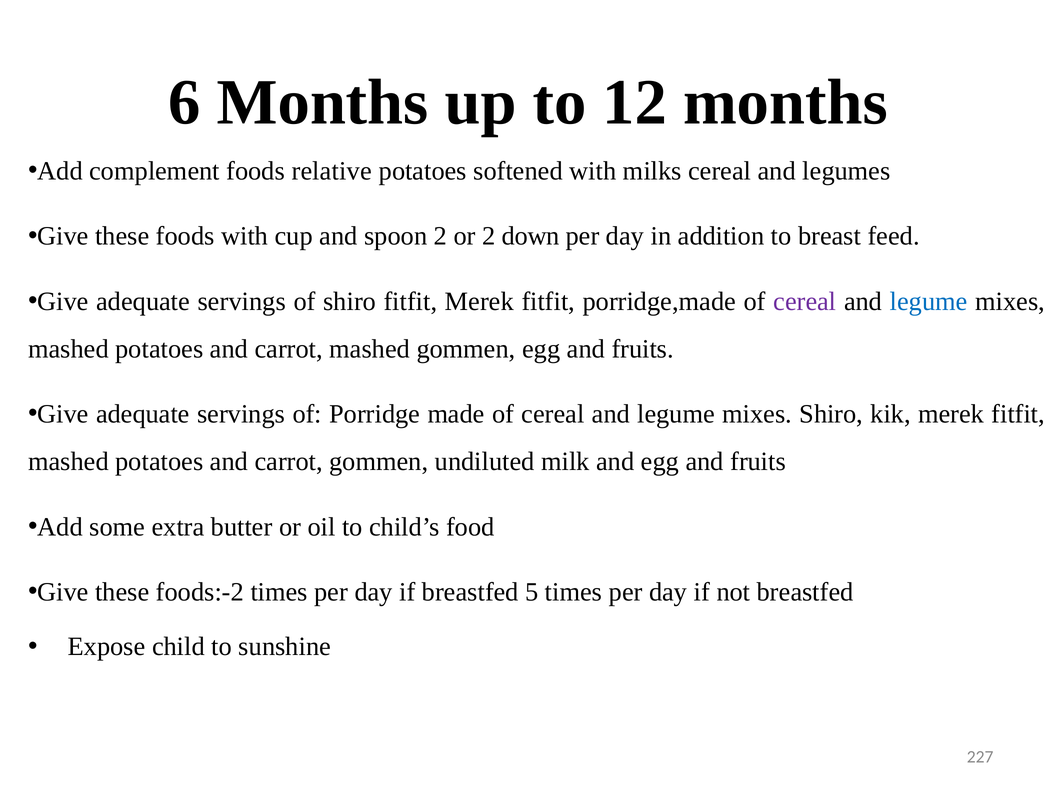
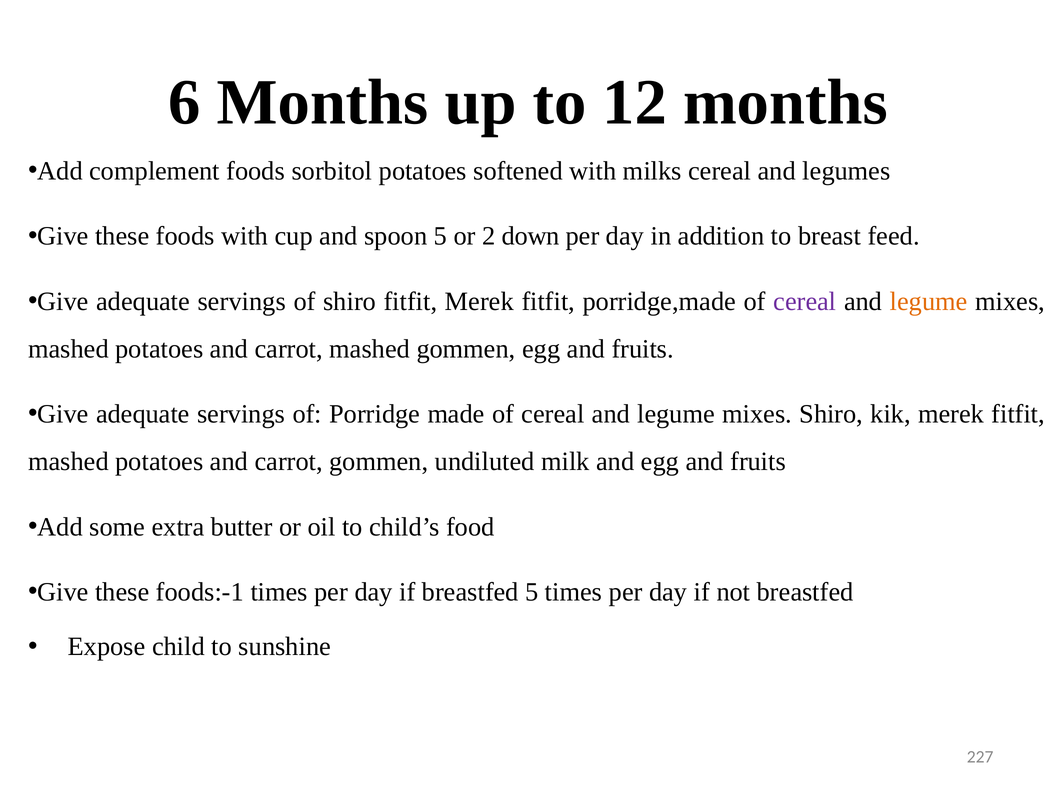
relative: relative -> sorbitol (332, 171)
spoon 2: 2 -> 5 (440, 236)
legume colour: blue -> orange (929, 301)
foods:-2: foods:-2 -> foods:-1 (200, 592)
